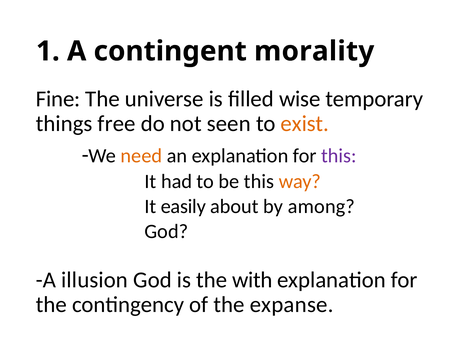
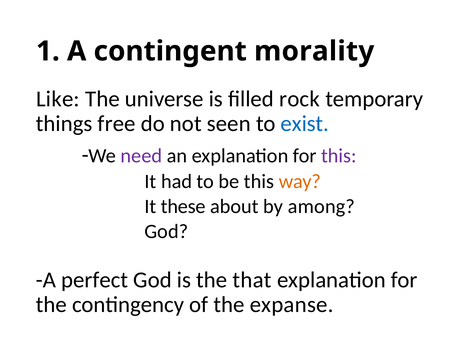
Fine: Fine -> Like (58, 99)
wise: wise -> rock (300, 99)
exist colour: orange -> blue (305, 124)
need colour: orange -> purple (141, 156)
easily: easily -> these (183, 206)
illusion: illusion -> perfect (95, 280)
with: with -> that (252, 280)
